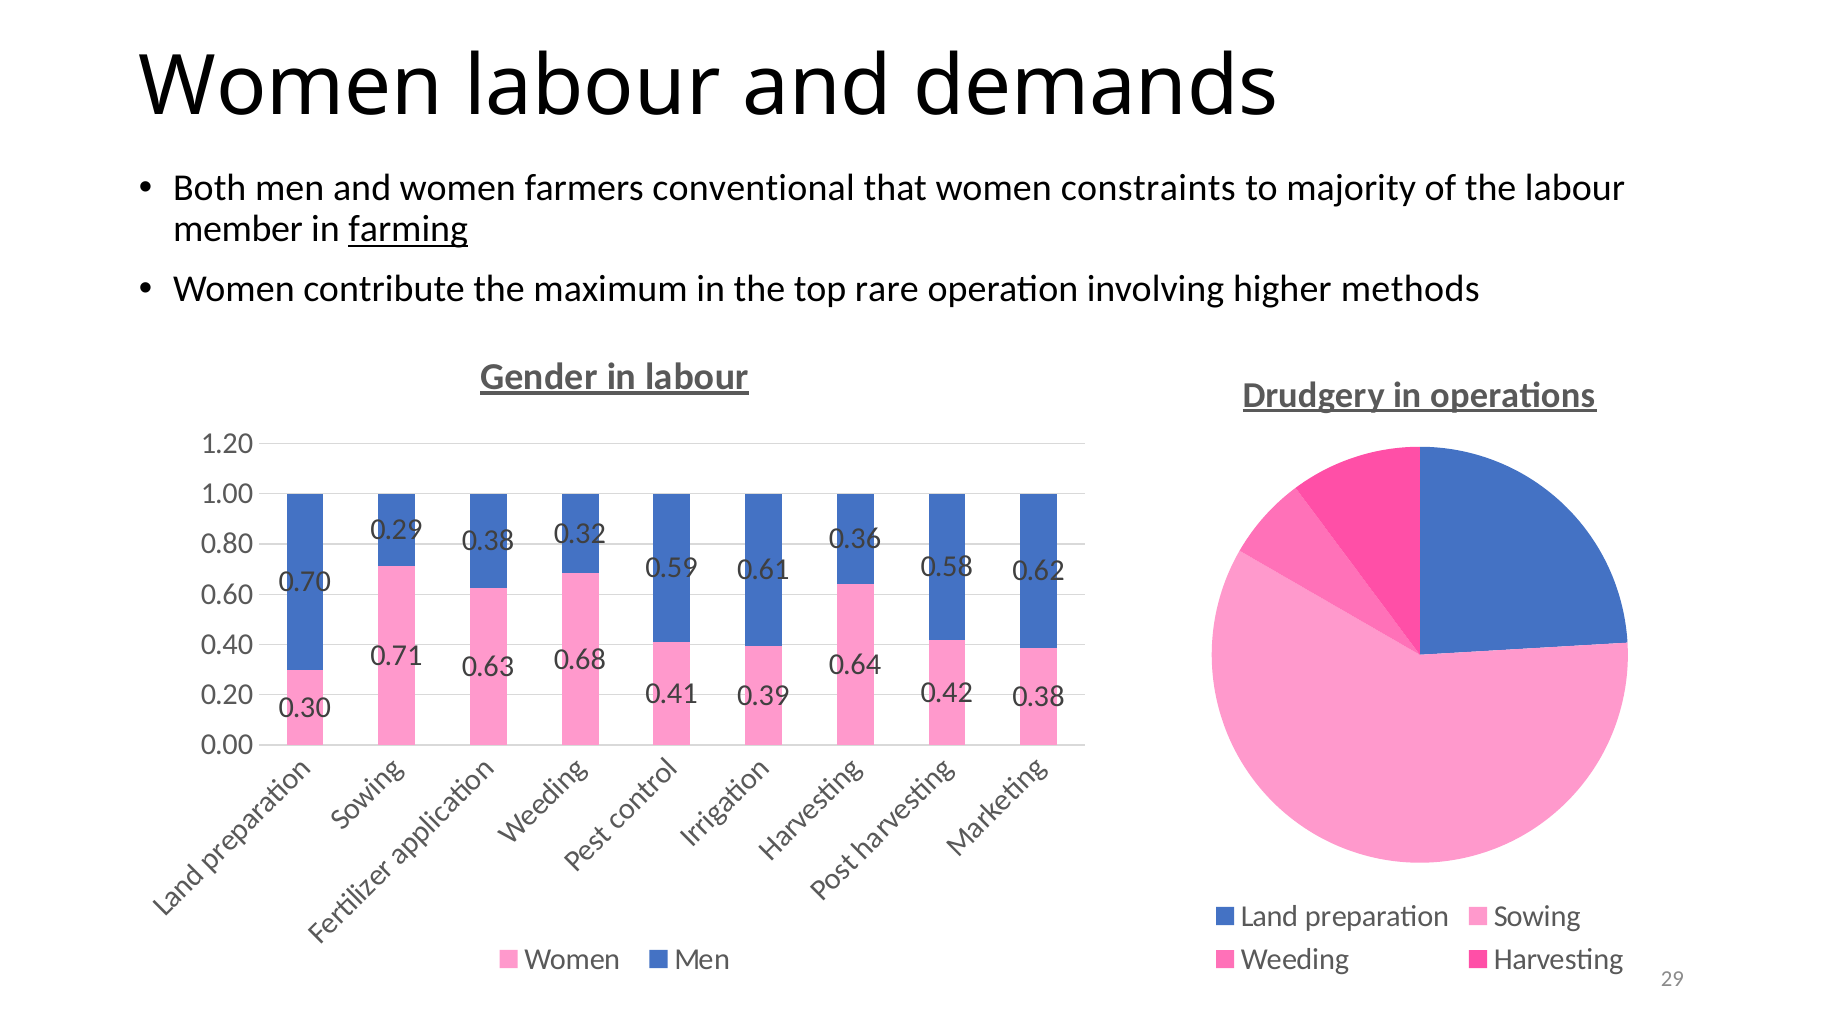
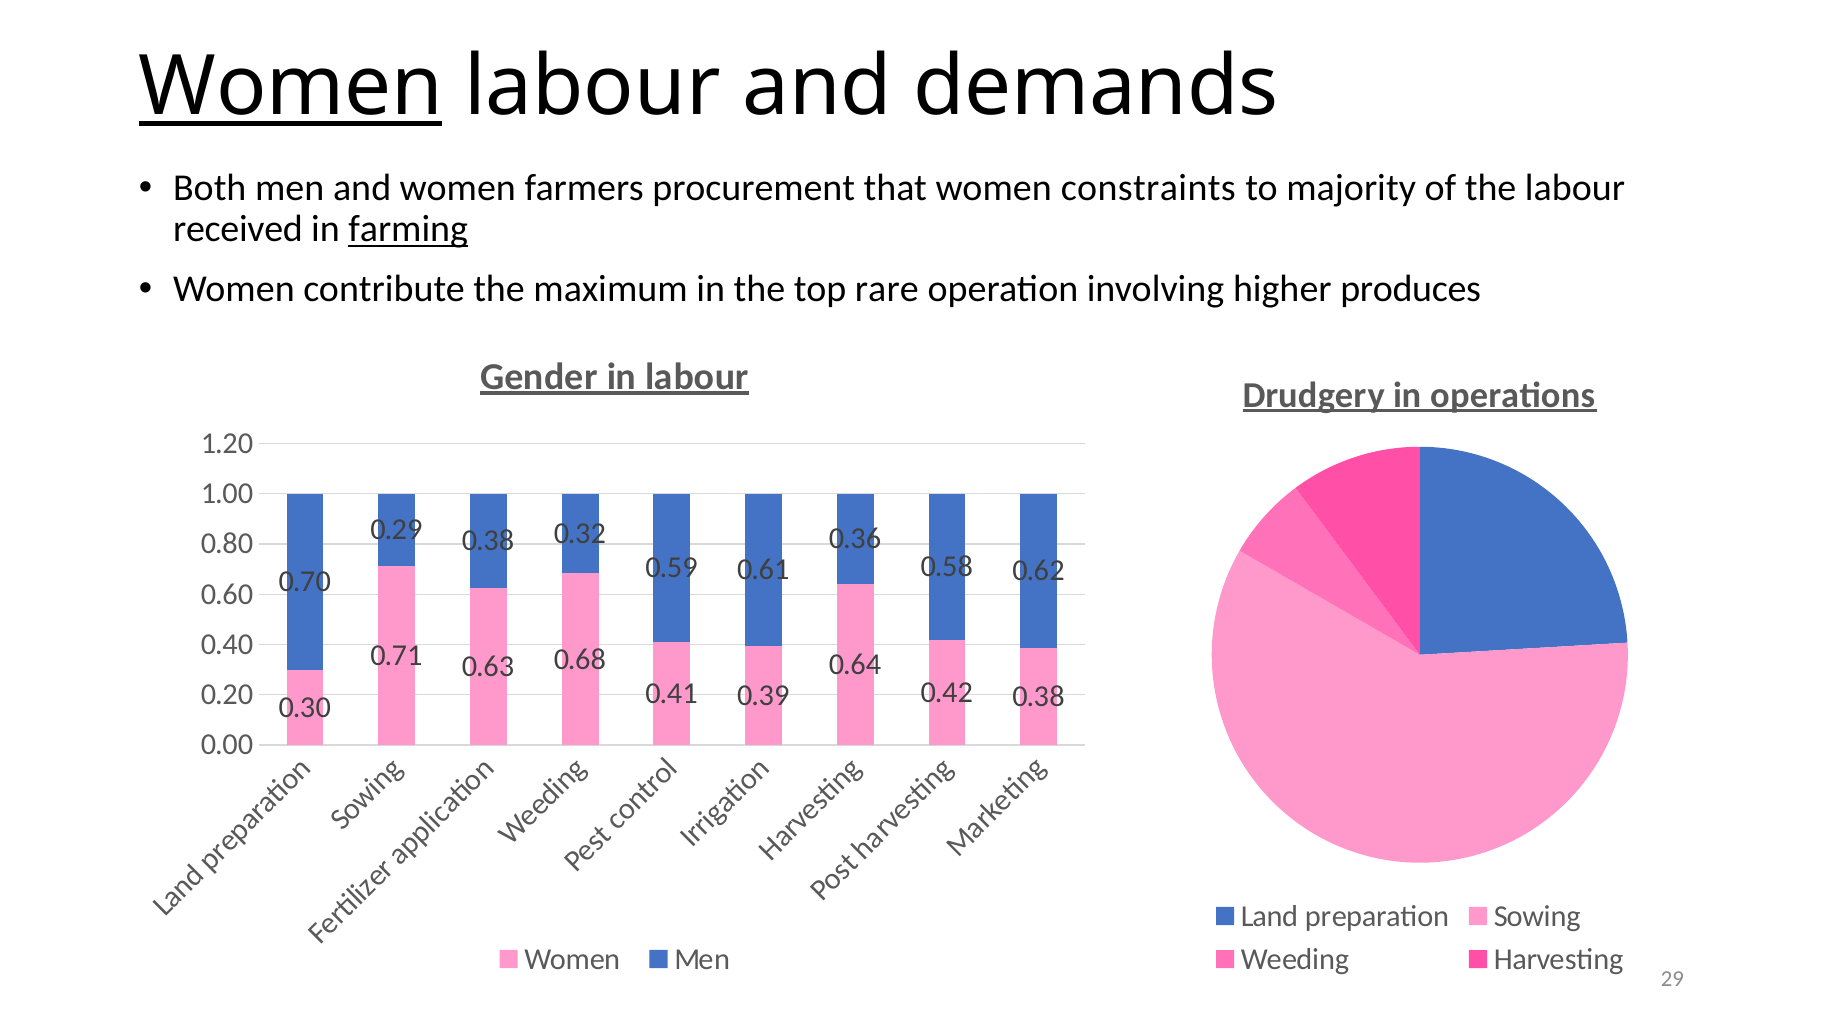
Women underline: none -> present (291, 87)
conventional: conventional -> procurement (754, 188)
member: member -> received (238, 229)
methods: methods -> produces (1411, 289)
